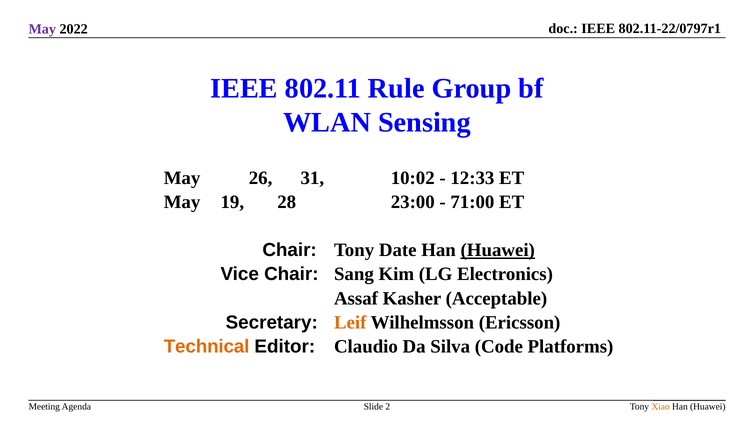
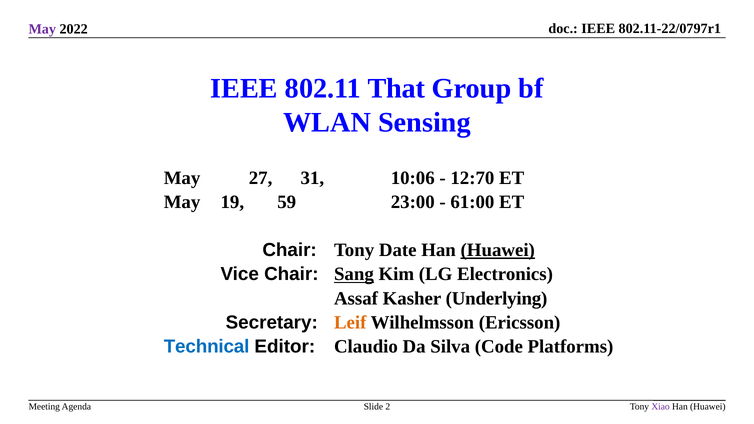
Rule: Rule -> That (396, 89)
26: 26 -> 27 (261, 178)
10:02: 10:02 -> 10:06 (413, 178)
12:33: 12:33 -> 12:70 (472, 178)
28: 28 -> 59 (287, 202)
71:00: 71:00 -> 61:00 (472, 202)
Sang underline: none -> present (354, 274)
Acceptable: Acceptable -> Underlying (497, 298)
Technical colour: orange -> blue (207, 347)
Xiao colour: orange -> purple (661, 407)
